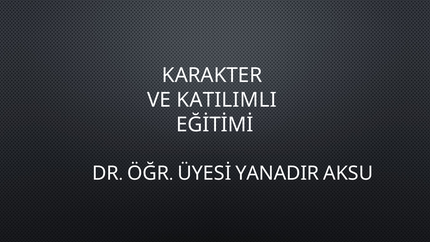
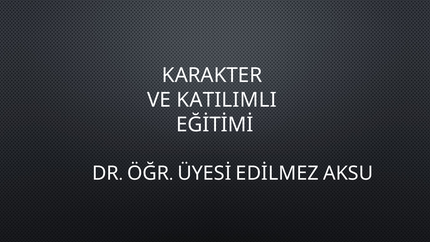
YANADIR: YANADIR -> EDİLMEZ (277, 173)
